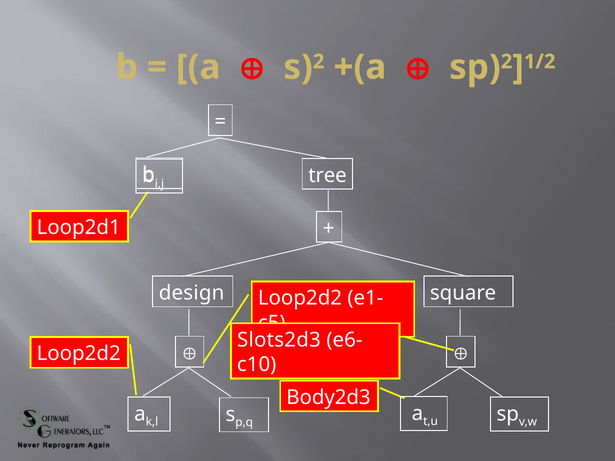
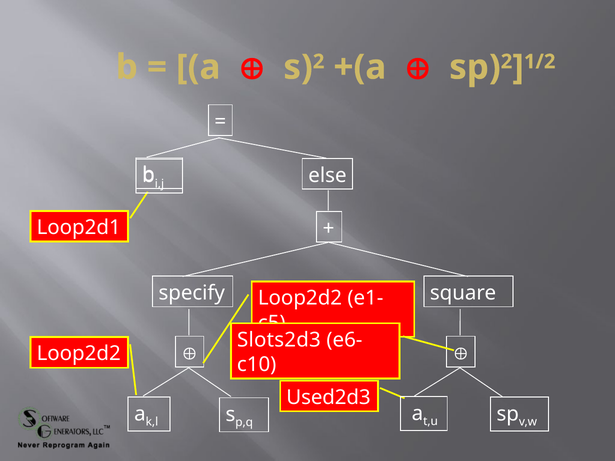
tree: tree -> else (327, 175)
design: design -> specify (192, 293)
Body2d3: Body2d3 -> Used2d3 (329, 398)
